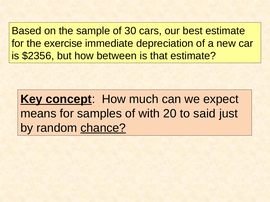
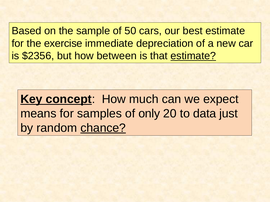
30: 30 -> 50 (130, 31)
estimate underline: none -> present (193, 56)
with: with -> only (149, 114)
said: said -> data (205, 114)
